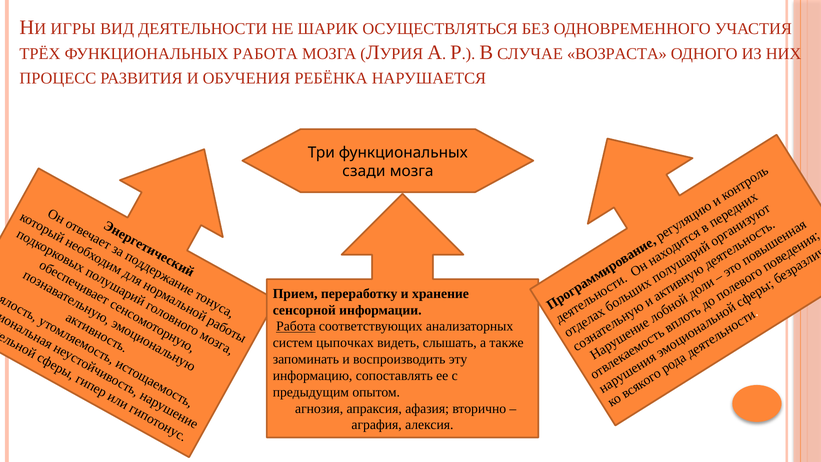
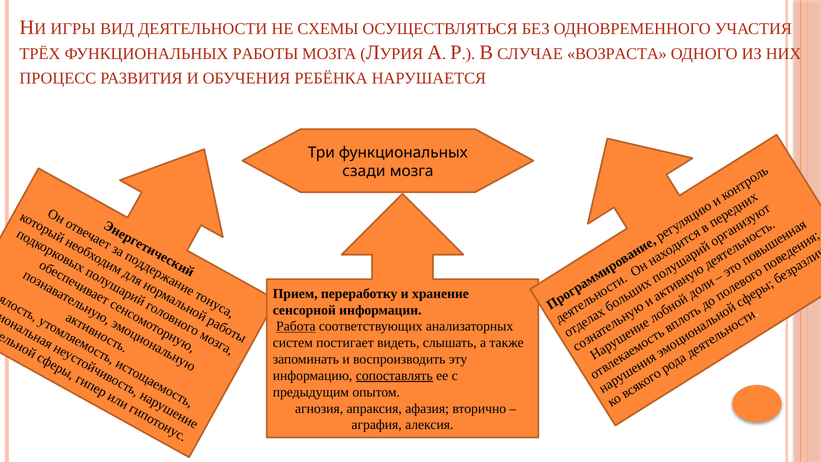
ШАРИК: ШАРИК -> СХЕМЫ (328, 29)
ФУНКЦИОНАЛЬНЫХ РАБОТА: РАБОТА -> РАБОТЫ (265, 54)
цыпочках: цыпочках -> постигает (345, 343)
сопоставлять underline: none -> present (394, 376)
